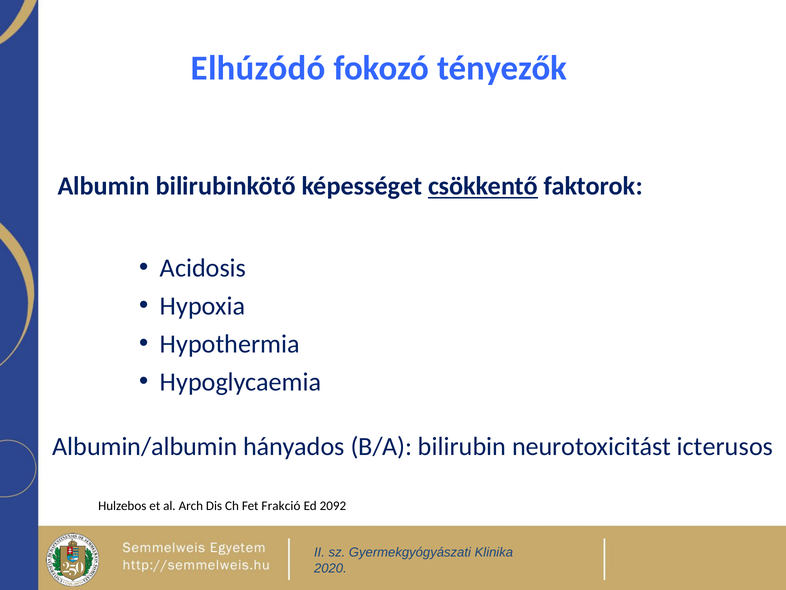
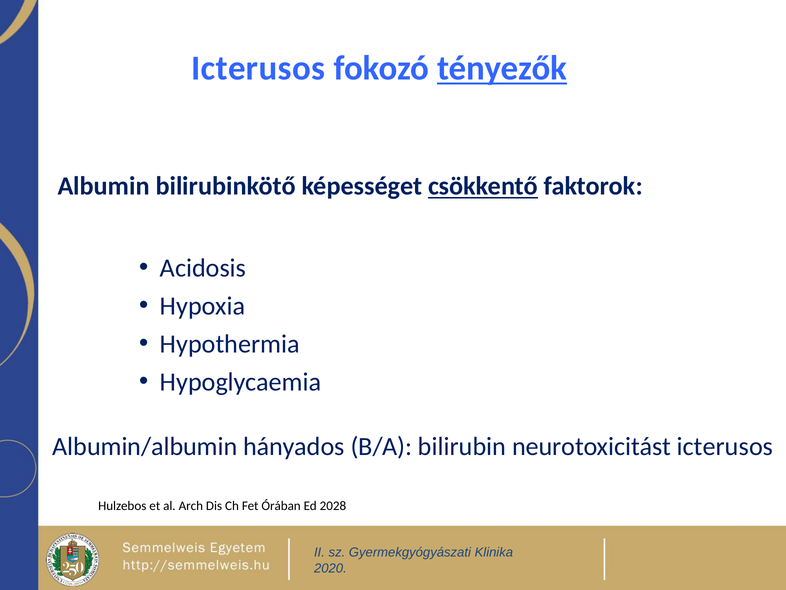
Elhúzódó: Elhúzódó -> Icterusos (258, 68)
tényezők underline: none -> present (502, 68)
Frakció: Frakció -> Órában (281, 505)
2092: 2092 -> 2028 (333, 505)
